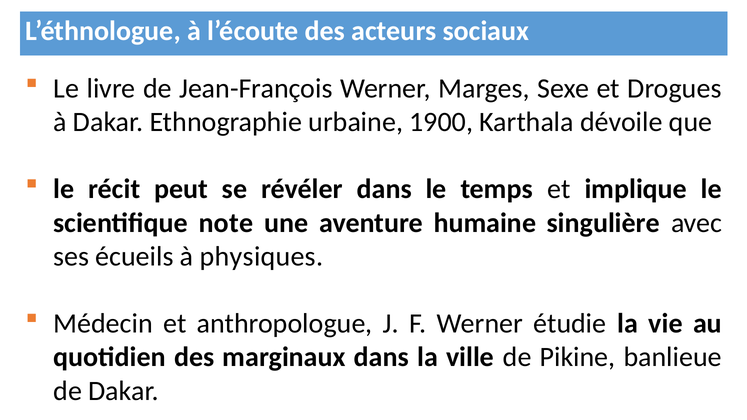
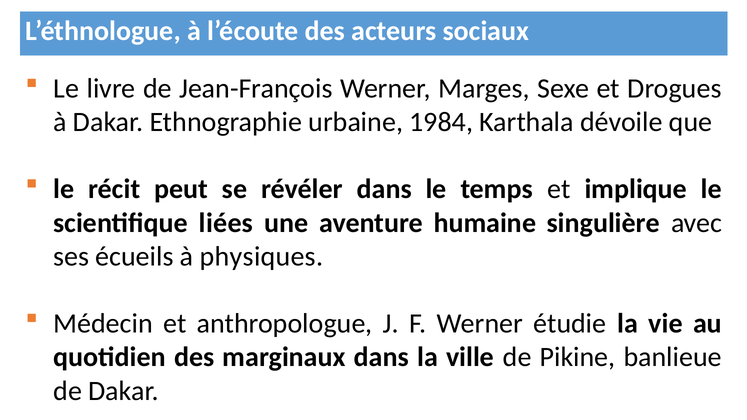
1900: 1900 -> 1984 (441, 122)
note: note -> liées (226, 223)
